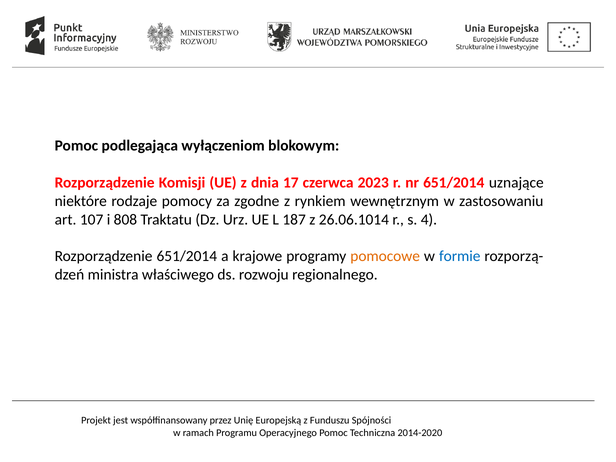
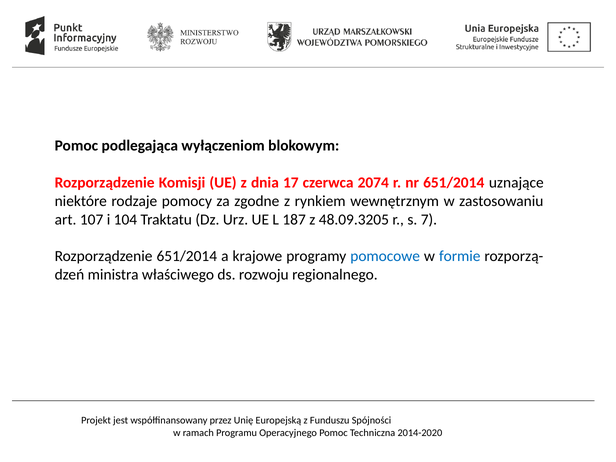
2023: 2023 -> 2074 (373, 182)
808: 808 -> 104 (125, 219)
26.06.1014: 26.06.1014 -> 48.09.3205 (354, 219)
4: 4 -> 7 (429, 219)
pomocowe colour: orange -> blue (385, 256)
